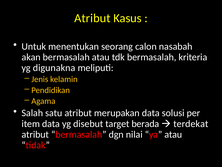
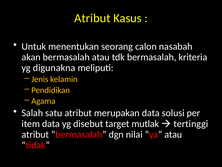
berada: berada -> mutlak (145, 123)
terdekat: terdekat -> tertinggi (191, 123)
